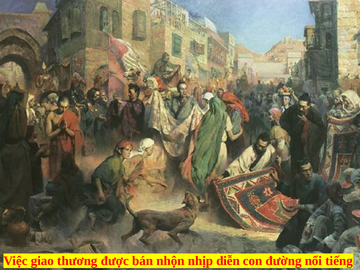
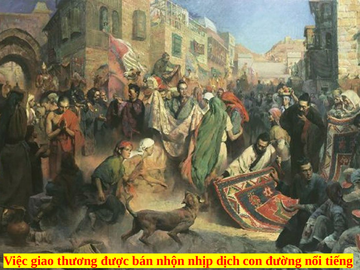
diễn: diễn -> dịch (228, 261)
